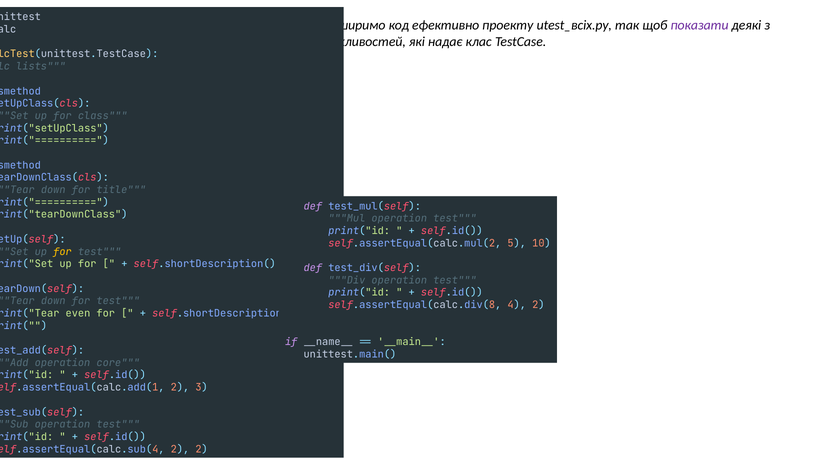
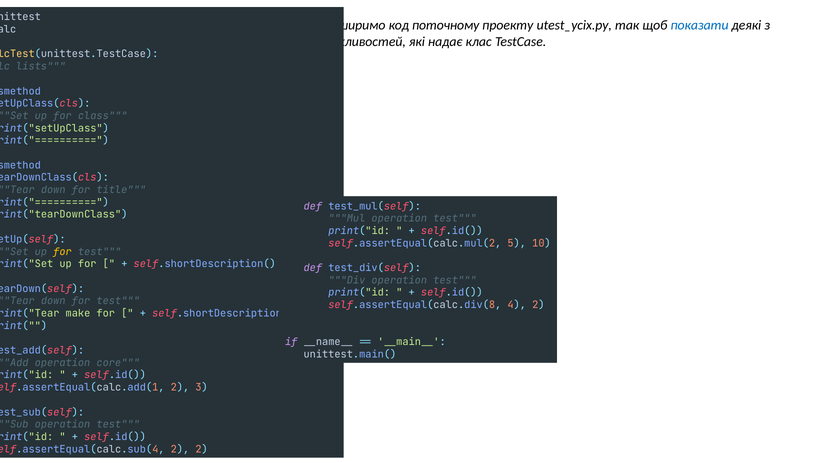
ефективно: ефективно -> поточному (446, 25)
utest_всіх.py: utest_всіх.py -> utest_усіх.py (574, 25)
показати colour: purple -> blue (700, 25)
even: even -> make (78, 314)
